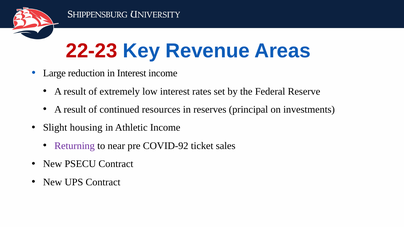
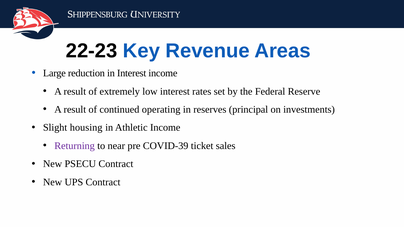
22-23 colour: red -> black (92, 51)
resources: resources -> operating (161, 110)
COVID-92: COVID-92 -> COVID-39 (166, 146)
